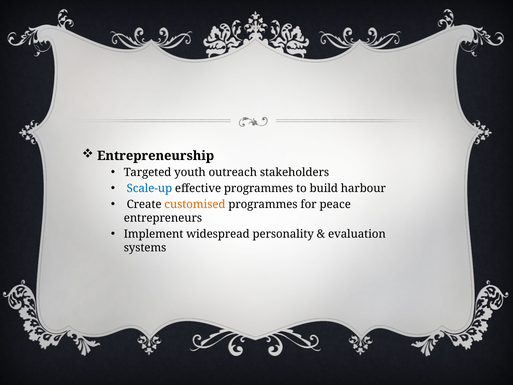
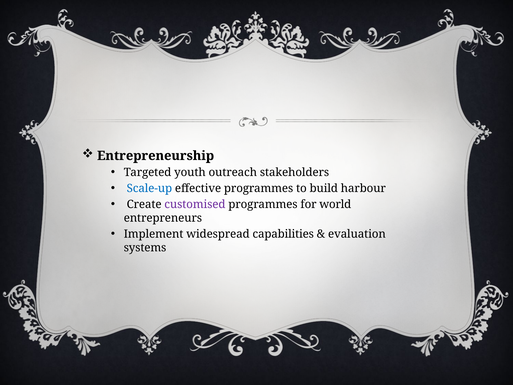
customised colour: orange -> purple (195, 204)
peace: peace -> world (335, 204)
personality: personality -> capabilities (283, 234)
